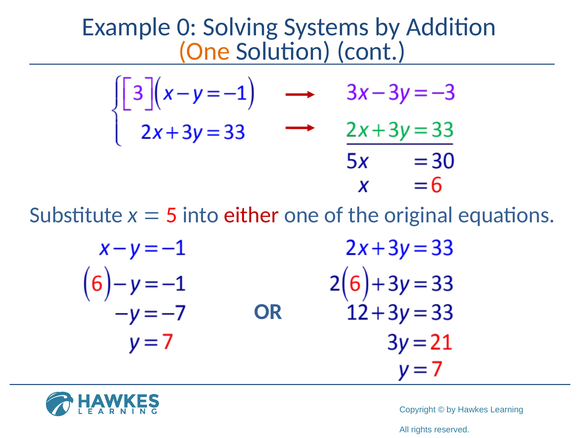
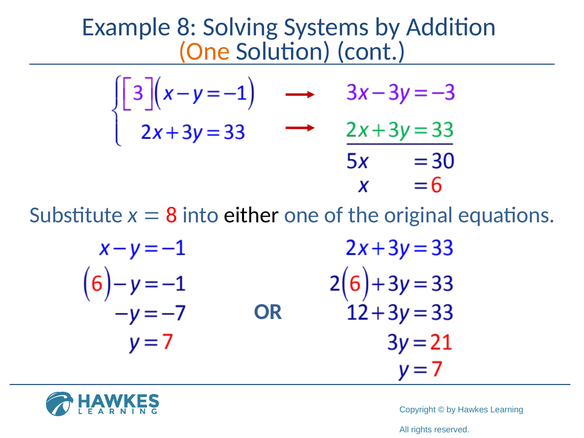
Example 0: 0 -> 8 (187, 27)
5: 5 -> 8 (172, 215)
either colour: red -> black (251, 215)
